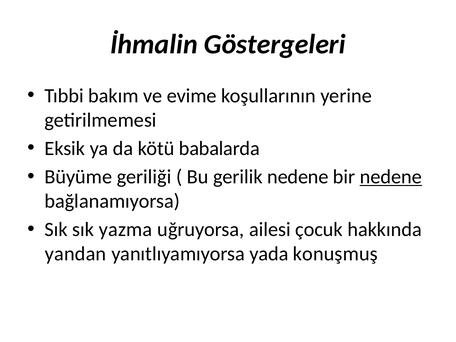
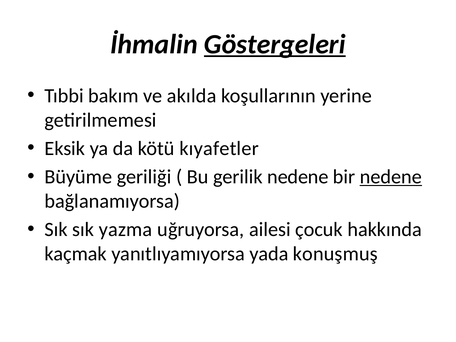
Göstergeleri underline: none -> present (275, 44)
evime: evime -> akılda (192, 96)
babalarda: babalarda -> kıyafetler (219, 148)
yandan: yandan -> kaçmak (76, 254)
